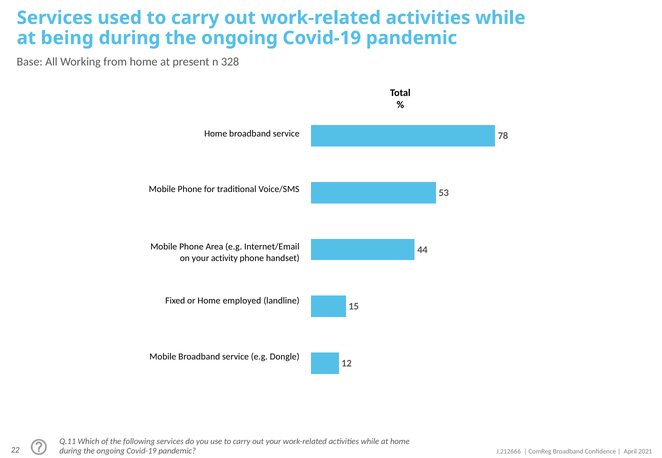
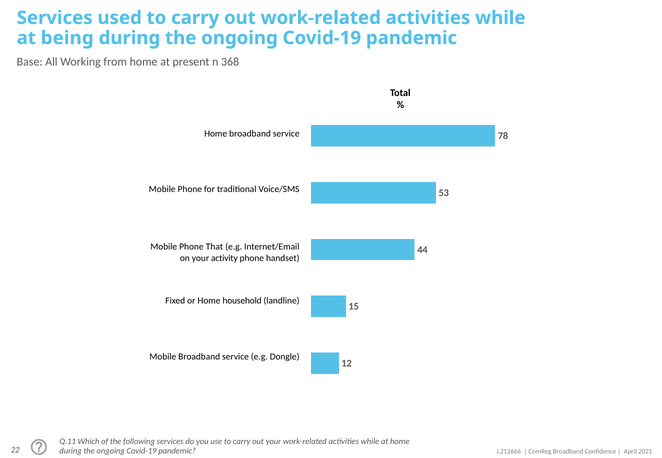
328: 328 -> 368 (230, 62)
Area: Area -> That (214, 247)
employed: employed -> household (242, 301)
